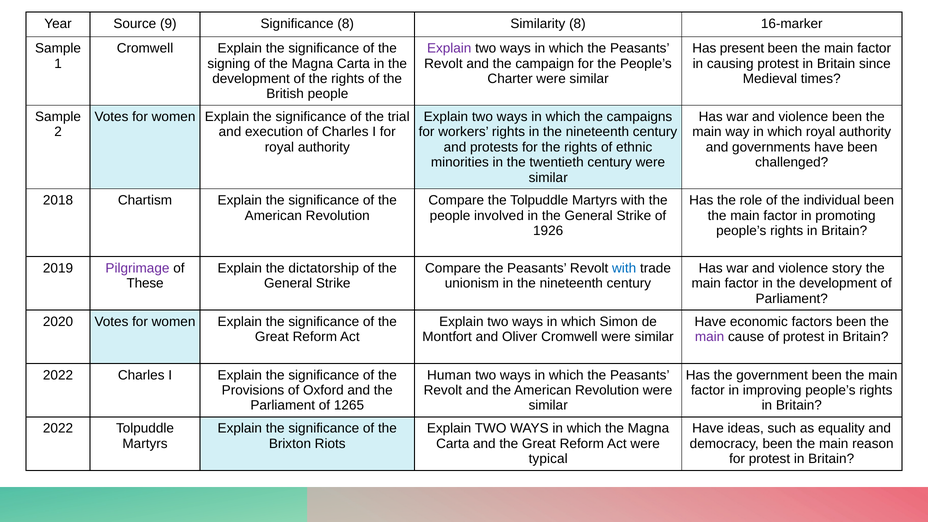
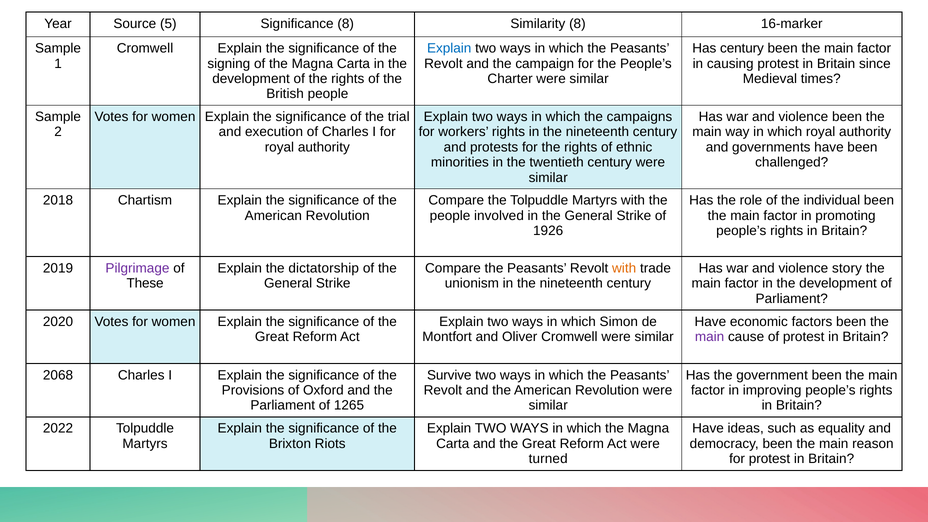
9: 9 -> 5 (168, 24)
Explain colour: purple -> blue (449, 48)
Has present: present -> century (742, 48)
with colour: blue -> orange (624, 268)
2022: 2022 -> 2068 (58, 375)
Human: Human -> Survive (449, 375)
typical: typical -> turned (548, 459)
